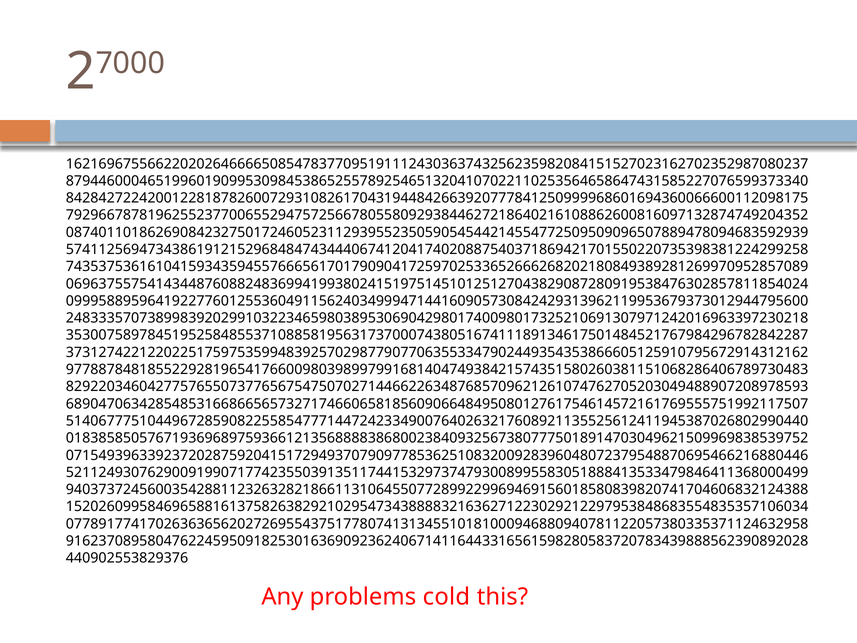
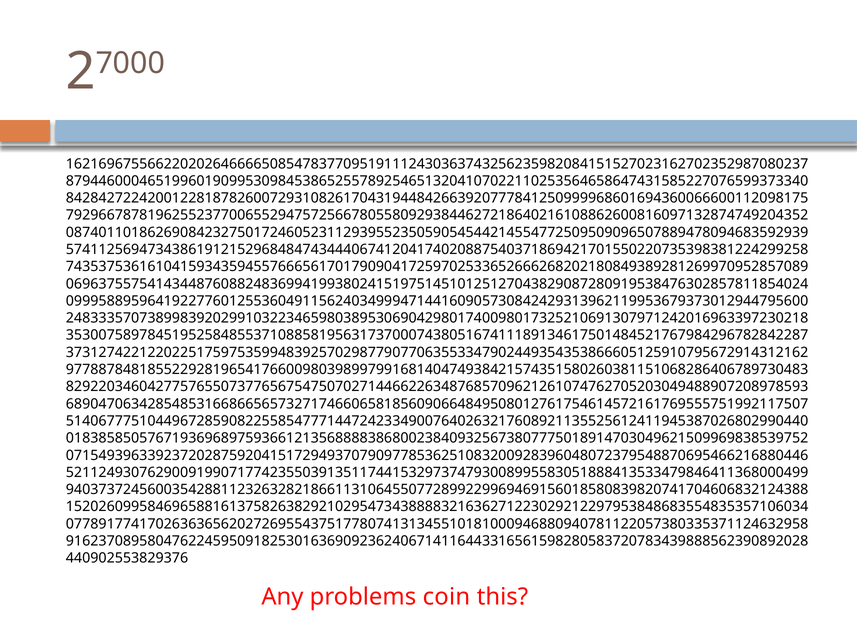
cold: cold -> coin (446, 597)
